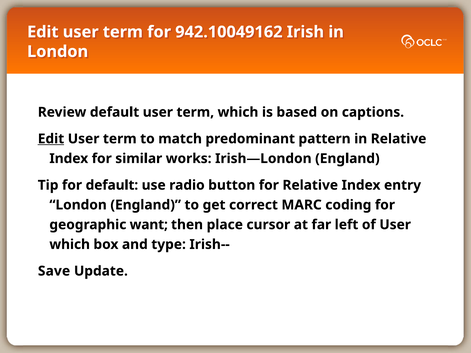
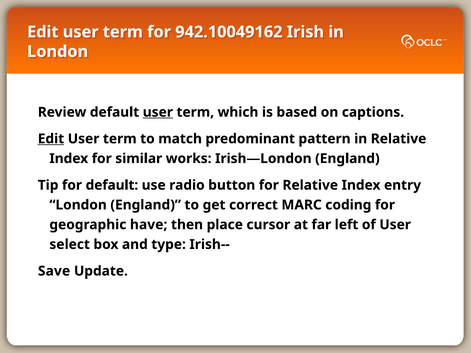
user underline: none -> present (158, 112)
want: want -> have (149, 225)
which: which -> select (70, 245)
